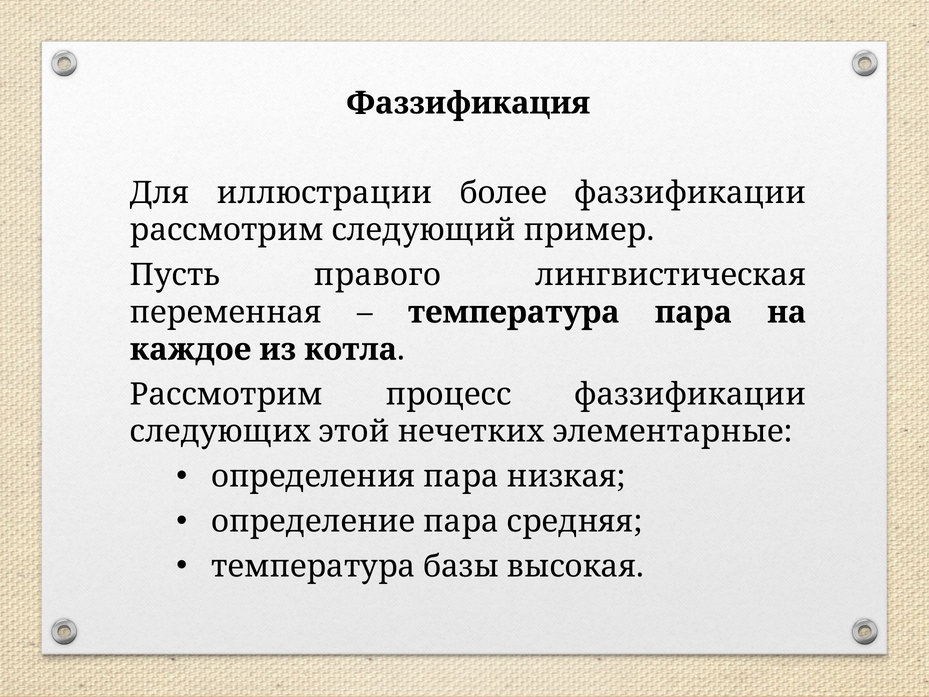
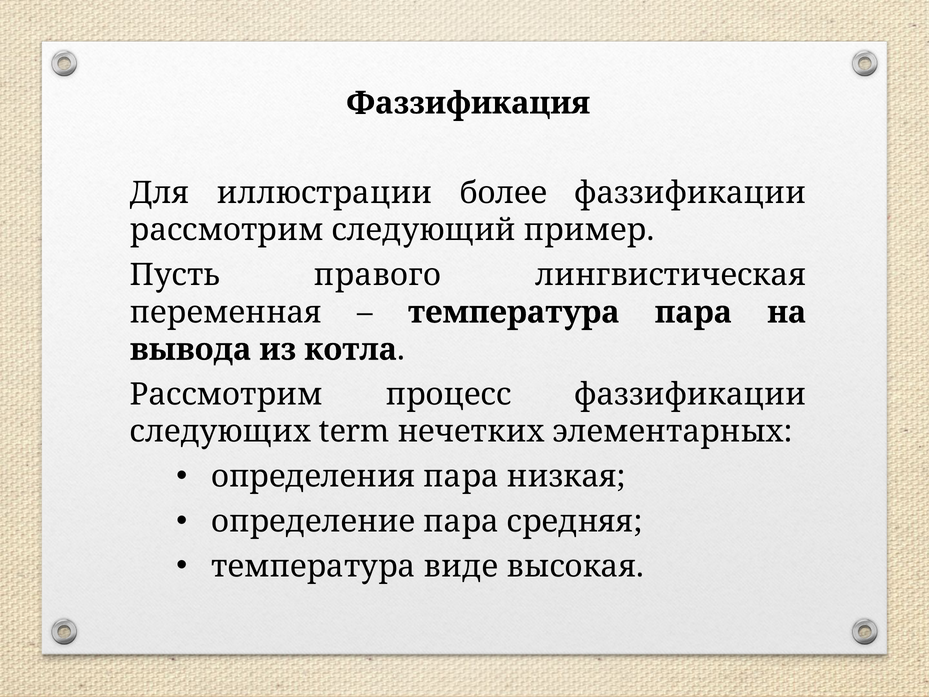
каждое: каждое -> вывода (191, 349)
этой: этой -> term (354, 431)
элементарные: элементарные -> элементарных (673, 431)
базы: базы -> виде (461, 566)
